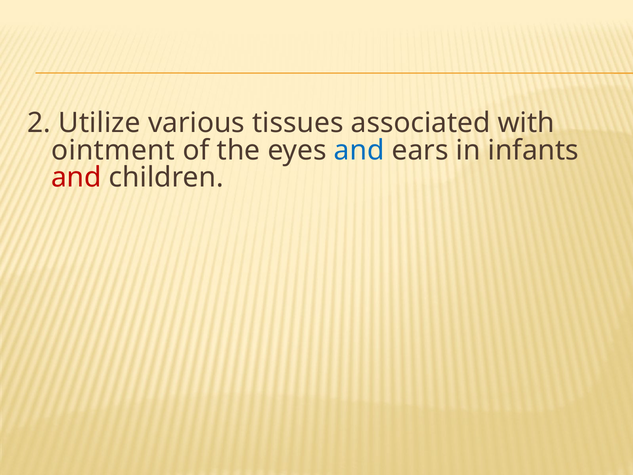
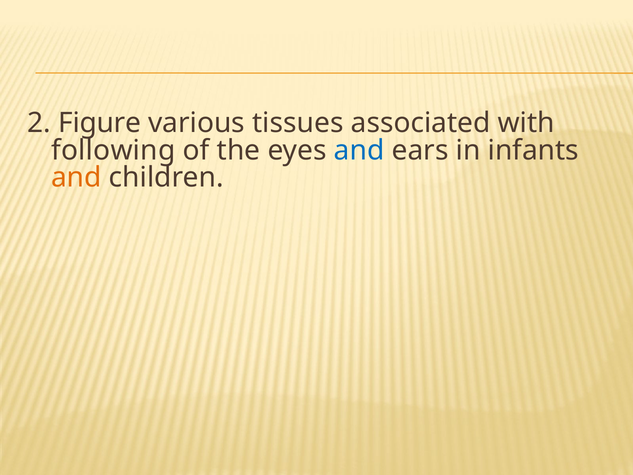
Utilize: Utilize -> Figure (100, 123)
ointment: ointment -> following (113, 150)
and colour: red -> orange (76, 177)
